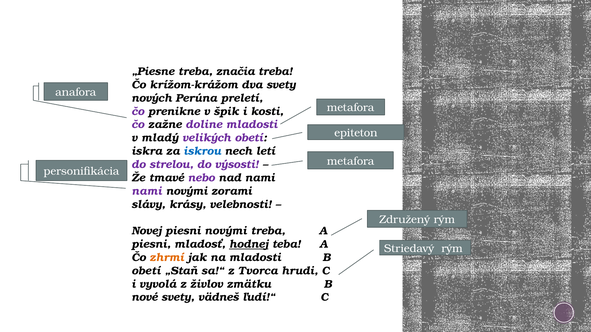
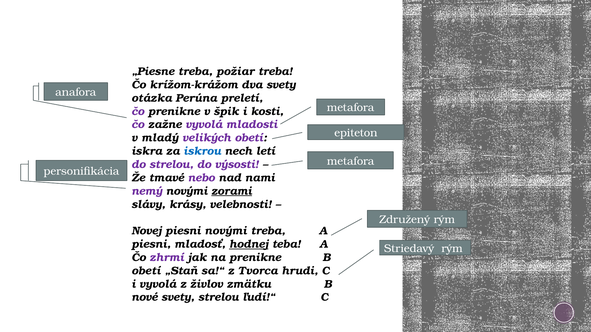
značia: značia -> požiar (235, 72)
nových: nových -> otázka (152, 98)
zažne doline: doline -> vyvolá (204, 125)
nami: nami -> nemý (147, 191)
zorami underline: none -> present (232, 191)
zhrmí colour: orange -> purple (167, 258)
na mladosti: mladosti -> prenikne (255, 258)
svety vädneš: vädneš -> strelou (218, 298)
